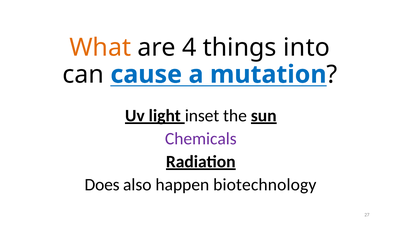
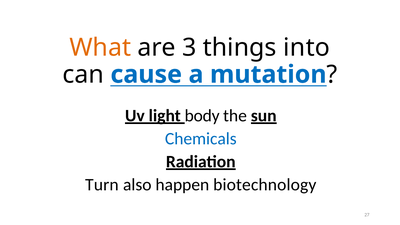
4: 4 -> 3 (189, 47)
inset: inset -> body (202, 116)
Chemicals colour: purple -> blue (201, 139)
Does: Does -> Turn (102, 185)
